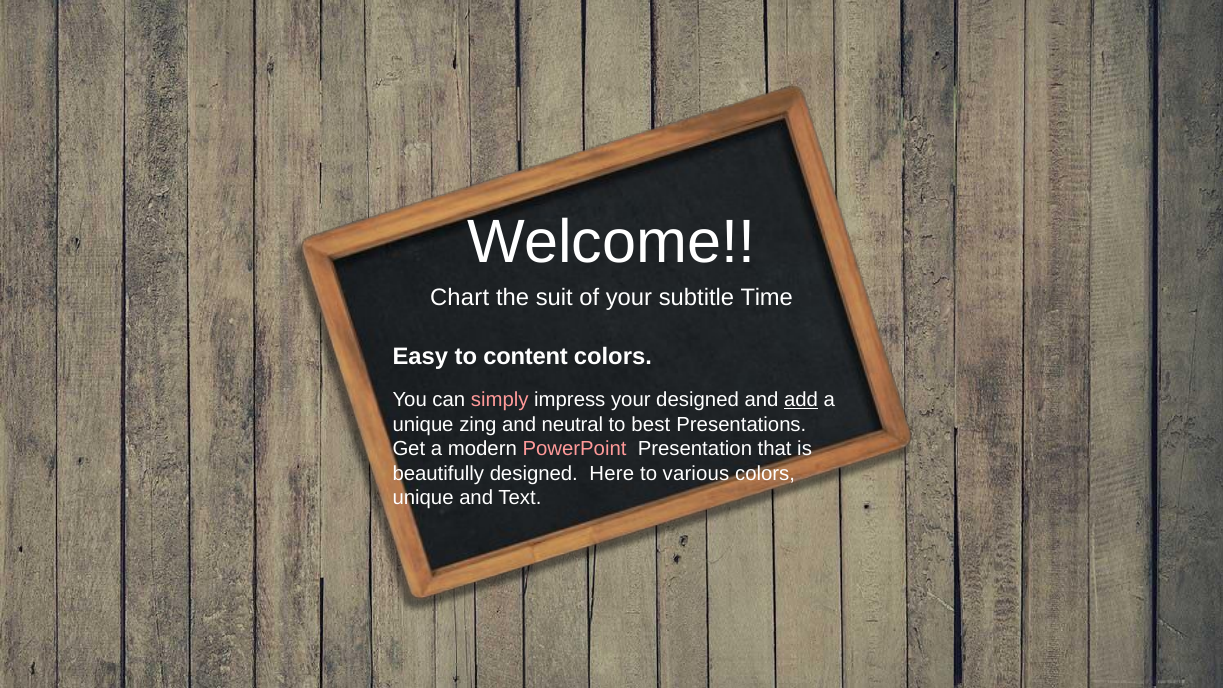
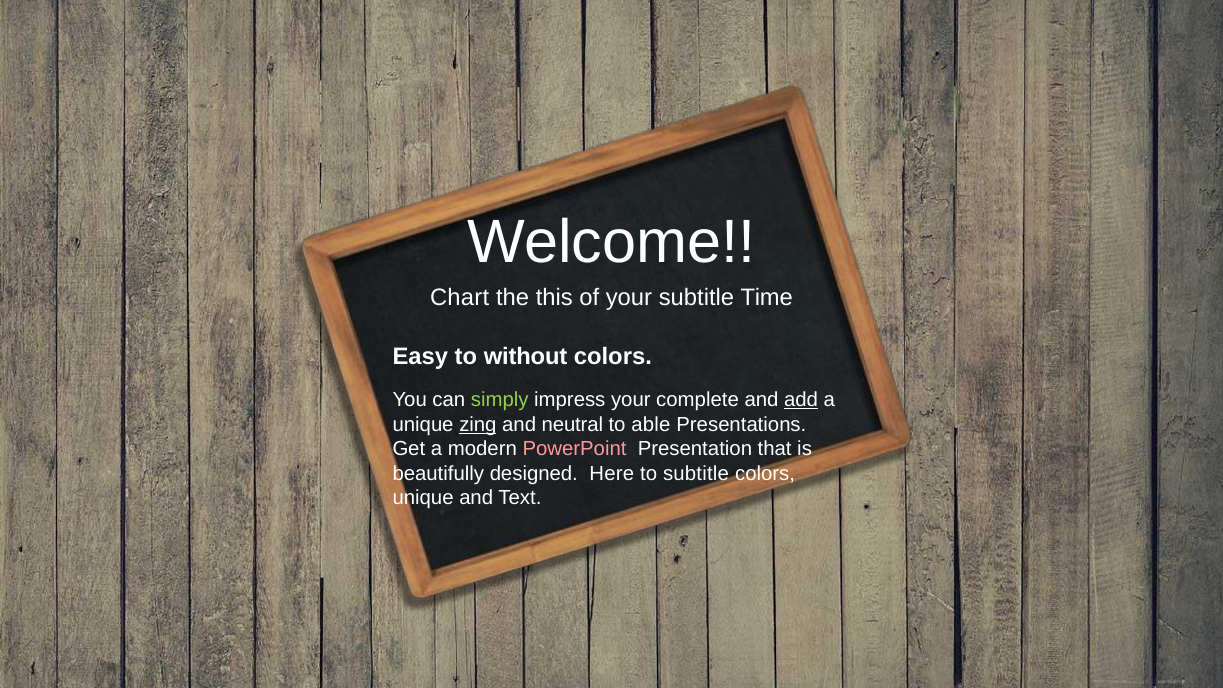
suit: suit -> this (554, 297)
content: content -> without (526, 356)
simply colour: pink -> light green (500, 400)
your designed: designed -> complete (698, 400)
zing underline: none -> present (478, 424)
best: best -> able (651, 424)
to various: various -> subtitle (696, 473)
